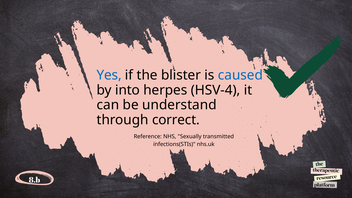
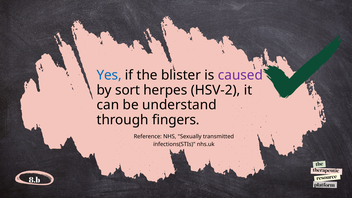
caused colour: blue -> purple (240, 75)
into: into -> sort (128, 90)
HSV-4: HSV-4 -> HSV-2 (216, 90)
correct: correct -> fingers (176, 120)
